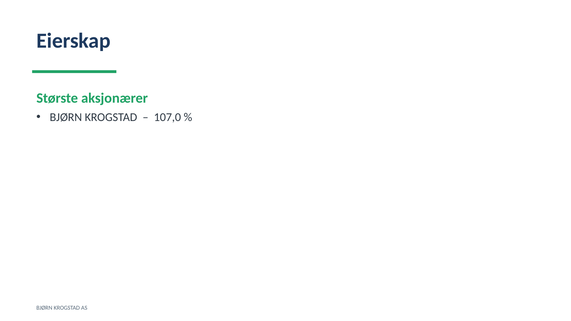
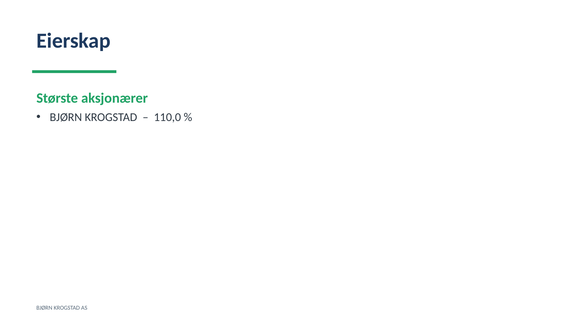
107,0: 107,0 -> 110,0 (167, 117)
